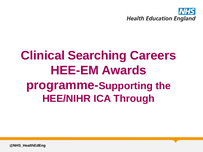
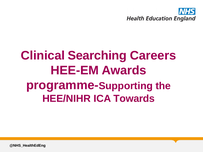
Through: Through -> Towards (134, 99)
